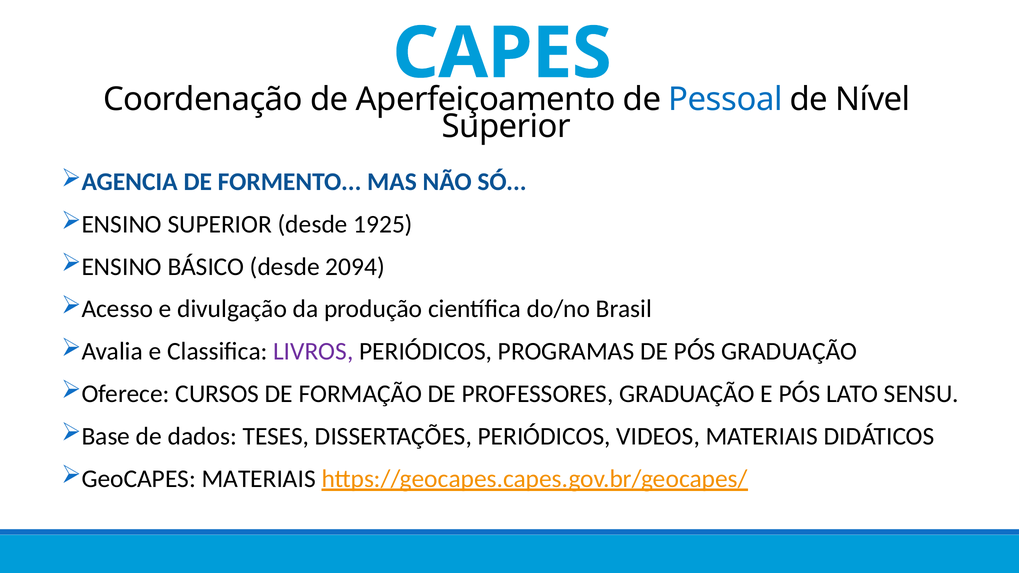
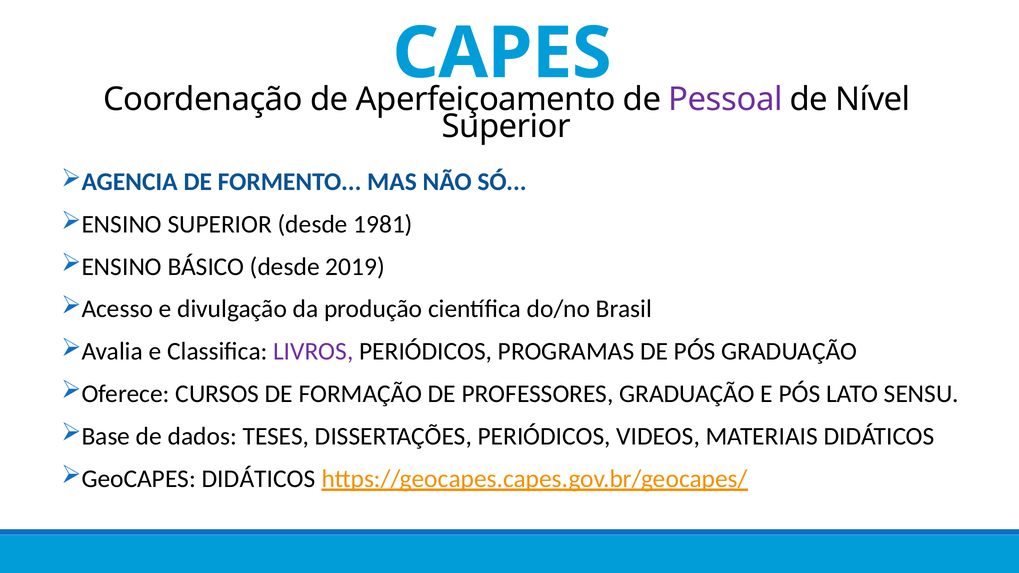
Pessoal colour: blue -> purple (725, 100)
1925: 1925 -> 1981 (383, 224)
2094: 2094 -> 2019 (355, 267)
GeoCAPES MATERIAIS: MATERIAIS -> DIDÁTICOS (259, 479)
